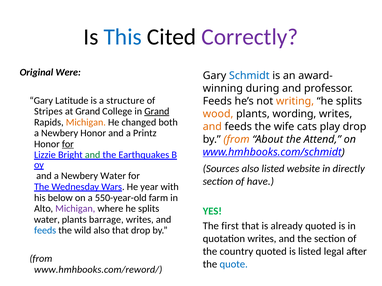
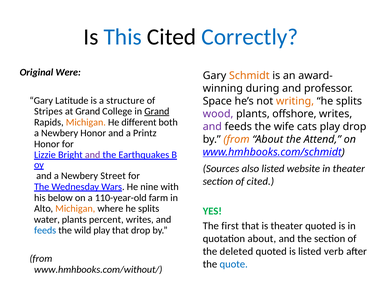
Correctly colour: purple -> blue (250, 37)
Schmidt colour: blue -> orange (249, 76)
Feeds: Feeds -> Space (217, 101)
wood colour: orange -> purple (218, 114)
wording: wording -> offshore (294, 114)
changed: changed -> different (139, 122)
and colour: orange -> purple (212, 127)
for underline: present -> none (68, 144)
and colour: green -> purple (93, 155)
in directly: directly -> theater (349, 169)
Newbery Water: Water -> Street (113, 176)
of have: have -> cited (260, 182)
year: year -> nine (149, 187)
550-year-old: 550-year-old -> 110-year-old (121, 198)
Michigan colour: purple -> orange (75, 209)
barrage: barrage -> percent (106, 220)
is already: already -> theater (287, 226)
wild also: also -> play (102, 231)
quotation writes: writes -> about (262, 239)
country: country -> deleted (236, 252)
legal: legal -> verb (334, 252)
www.hmhbooks.com/reword/: www.hmhbooks.com/reword/ -> www.hmhbooks.com/without/ (98, 270)
